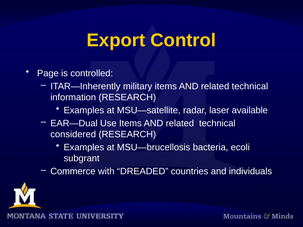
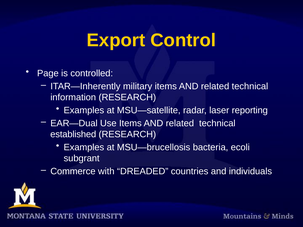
available: available -> reporting (250, 110)
considered: considered -> established (73, 134)
